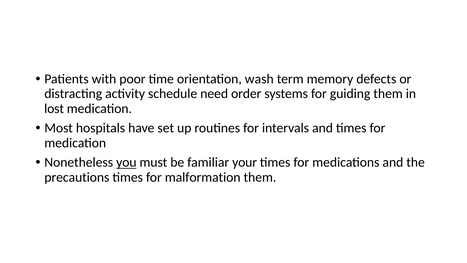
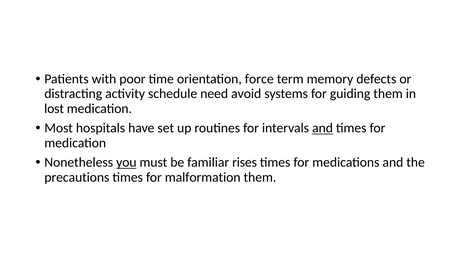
wash: wash -> force (259, 79)
order: order -> avoid (246, 94)
and underline: none -> present (323, 128)
your: your -> rises (245, 162)
